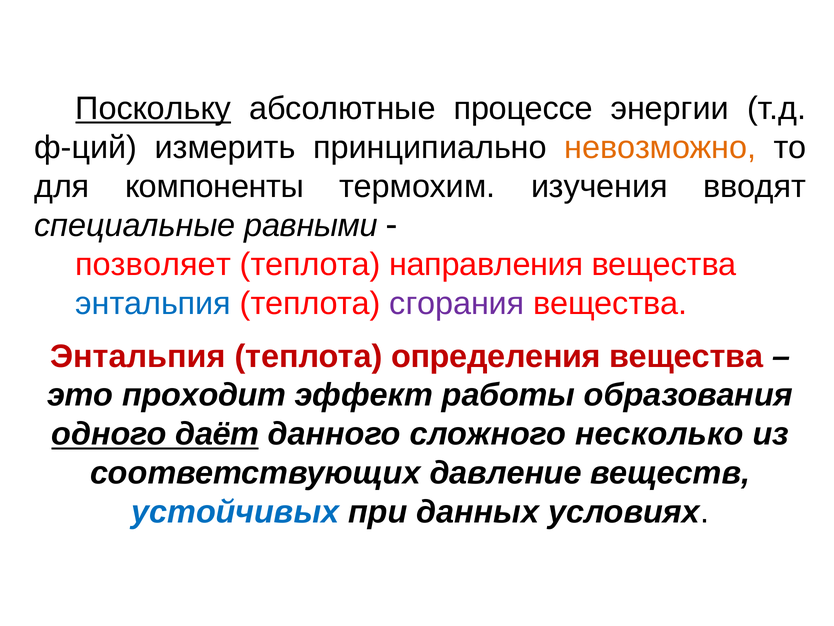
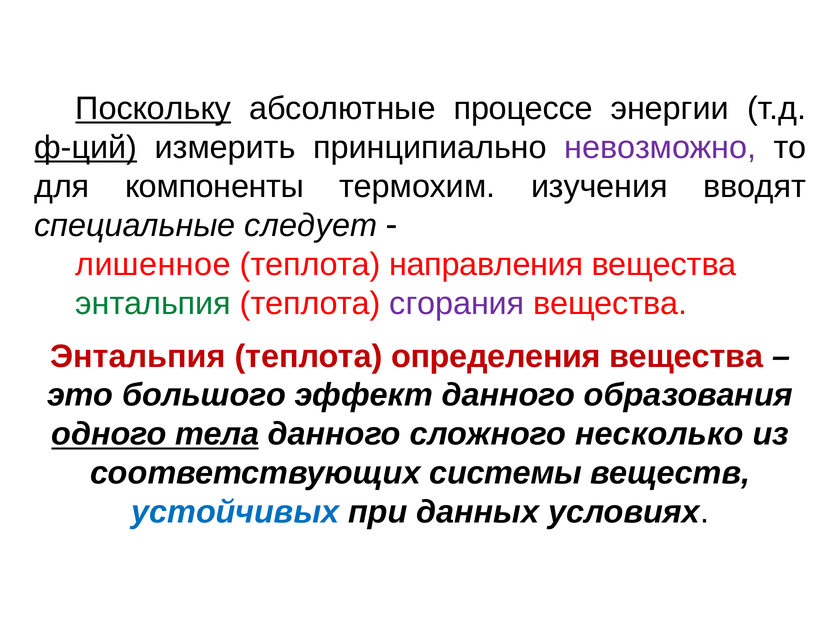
ф-ций underline: none -> present (86, 147)
невозможно colour: orange -> purple (660, 147)
равными: равными -> следует (311, 225)
позволяет: позволяет -> лишенное (153, 264)
энтальпия colour: blue -> green (153, 303)
проходит: проходит -> большого (204, 395)
эффект работы: работы -> данного (509, 395)
даёт: даёт -> тела (217, 434)
давление: давление -> системы (506, 473)
